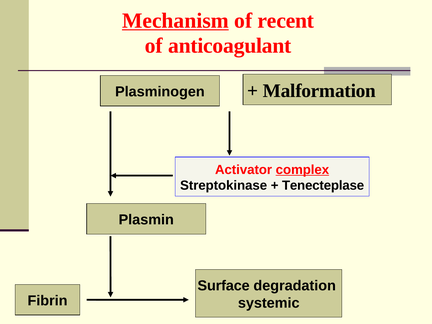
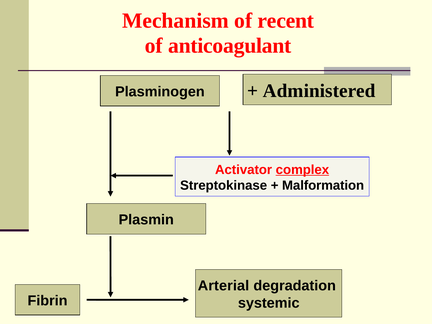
Mechanism underline: present -> none (175, 21)
Malformation: Malformation -> Administered (319, 91)
Tenecteplase: Tenecteplase -> Malformation (323, 185)
Surface: Surface -> Arterial (223, 286)
